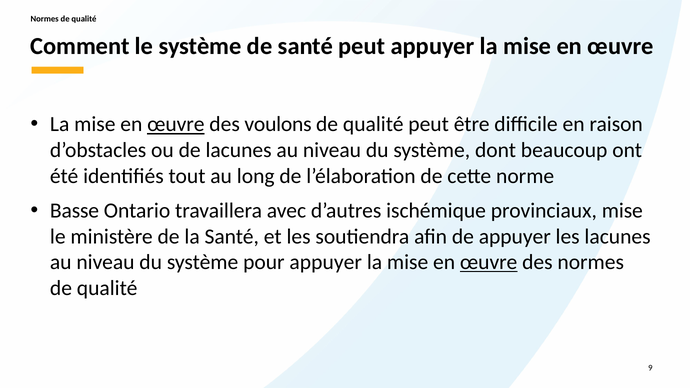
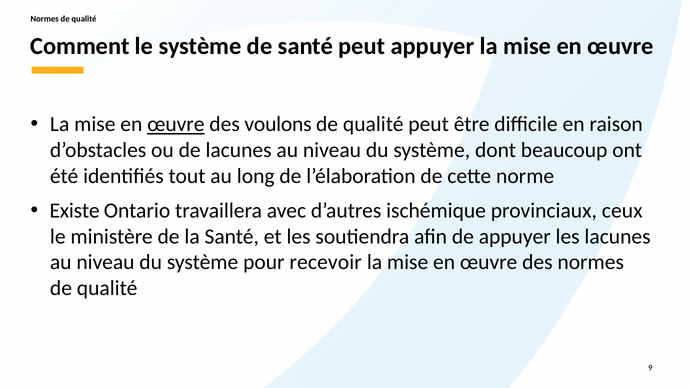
Basse: Basse -> Existe (75, 211)
provinciaux mise: mise -> ceux (622, 211)
pour appuyer: appuyer -> recevoir (326, 262)
œuvre underline: present -> none (489, 262)
